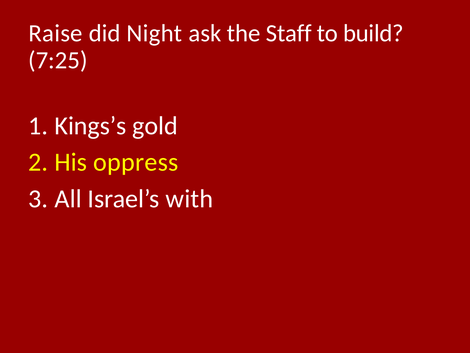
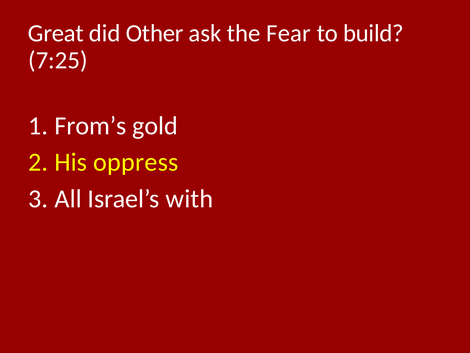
Raise: Raise -> Great (56, 33)
Night: Night -> Other (155, 33)
Staff: Staff -> Fear (289, 33)
Kings’s: Kings’s -> From’s (91, 126)
